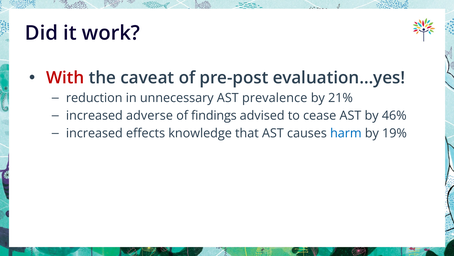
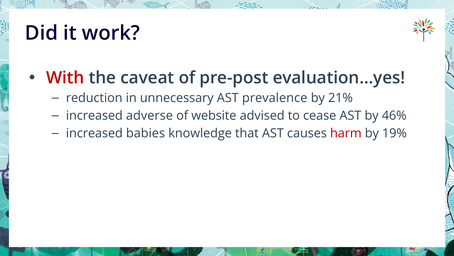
findings: findings -> website (214, 115)
effects: effects -> babies (146, 133)
harm colour: blue -> red (346, 133)
